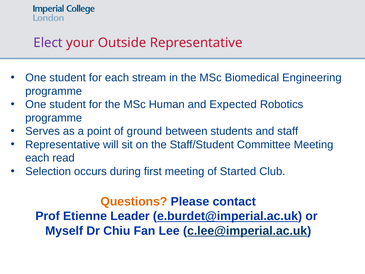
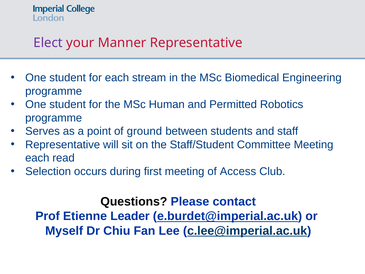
Outside: Outside -> Manner (122, 43)
Expected: Expected -> Permitted (233, 104)
Started: Started -> Access (238, 171)
Questions colour: orange -> black (134, 201)
